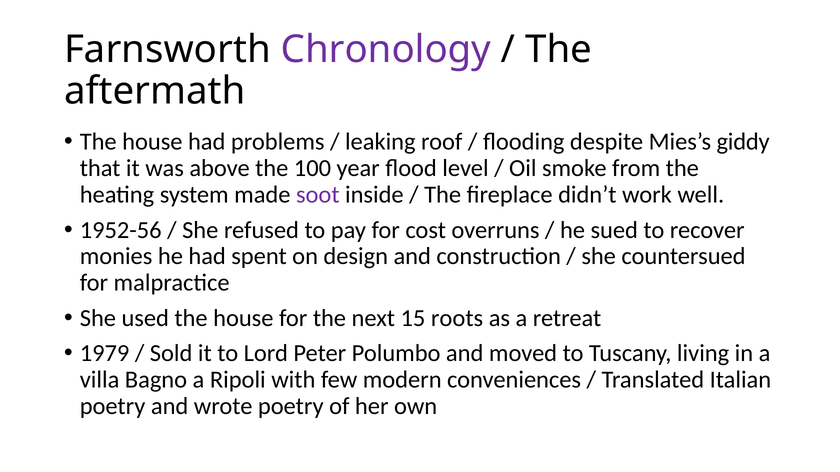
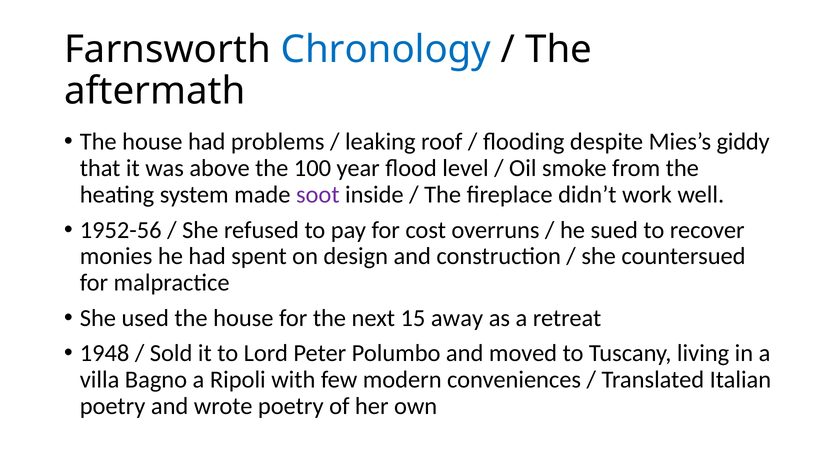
Chronology colour: purple -> blue (386, 50)
roots: roots -> away (457, 318)
1979: 1979 -> 1948 (105, 354)
